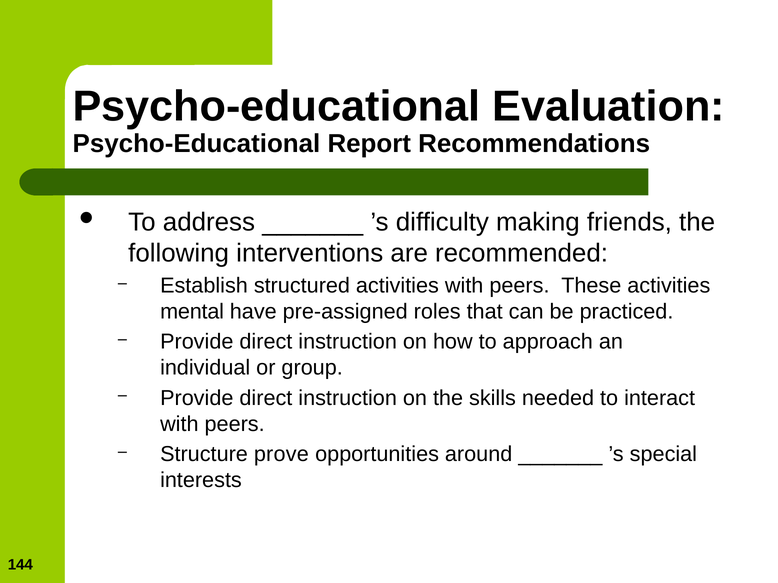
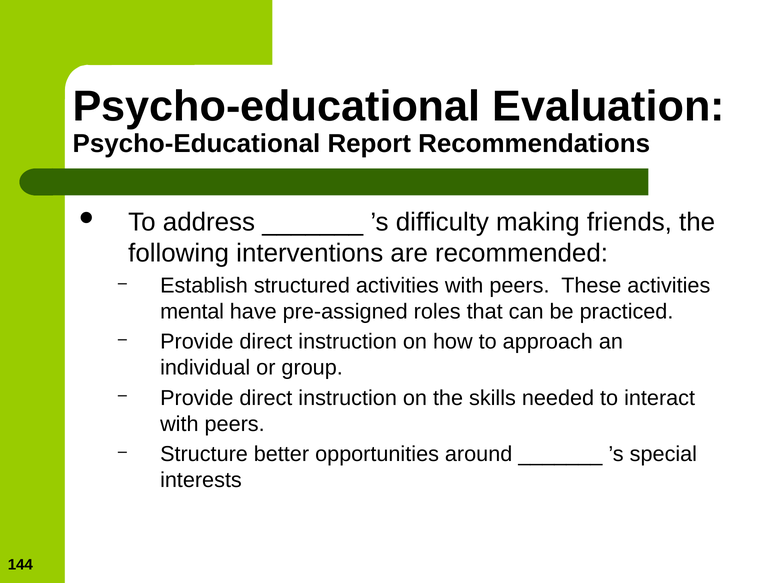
prove: prove -> better (281, 455)
